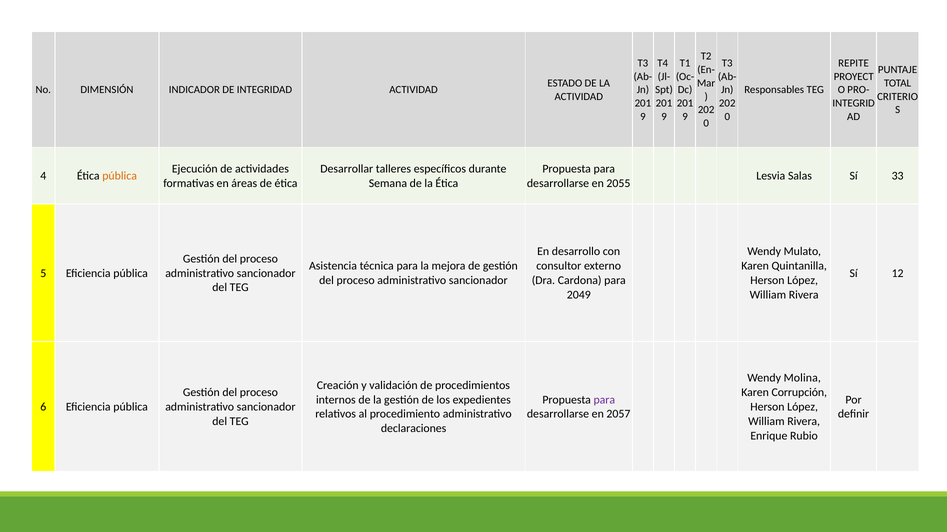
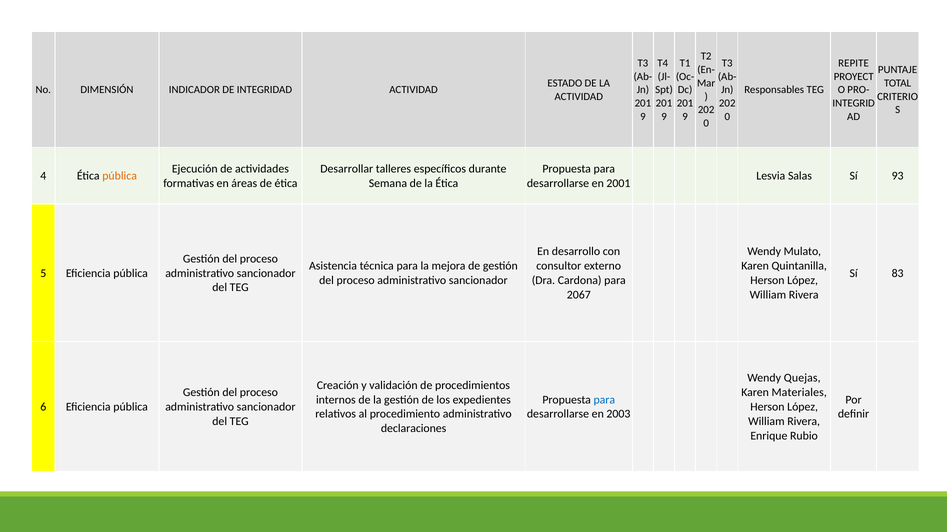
33: 33 -> 93 (898, 176)
2055: 2055 -> 2001 (618, 183)
12: 12 -> 83 (898, 273)
2049: 2049 -> 2067 (579, 295)
Molina: Molina -> Quejas (802, 378)
Corrupción: Corrupción -> Materiales (799, 393)
para colour: purple -> blue (604, 400)
2057: 2057 -> 2003 (618, 415)
